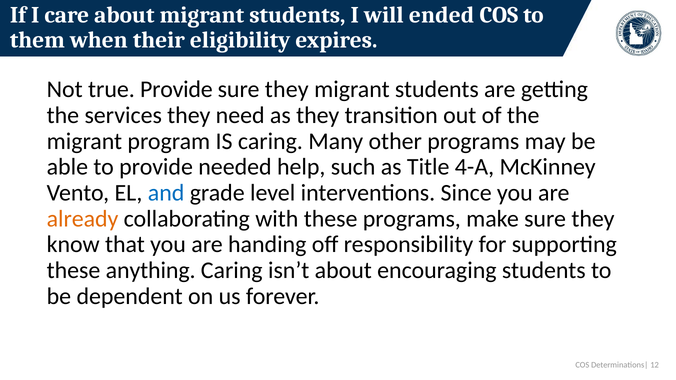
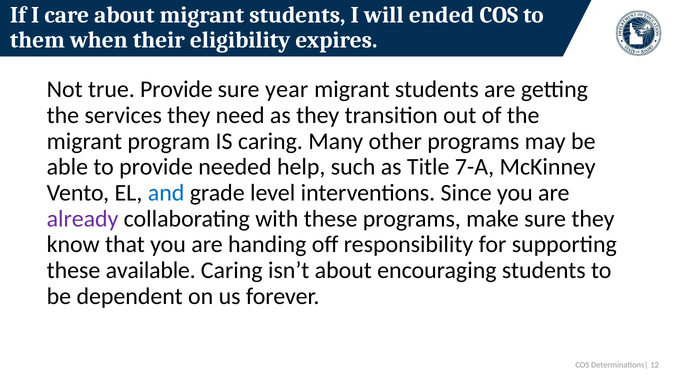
they: they -> year (287, 90)
4-A: 4-A -> 7-A (474, 167)
already colour: orange -> purple (83, 219)
anything: anything -> available (151, 271)
